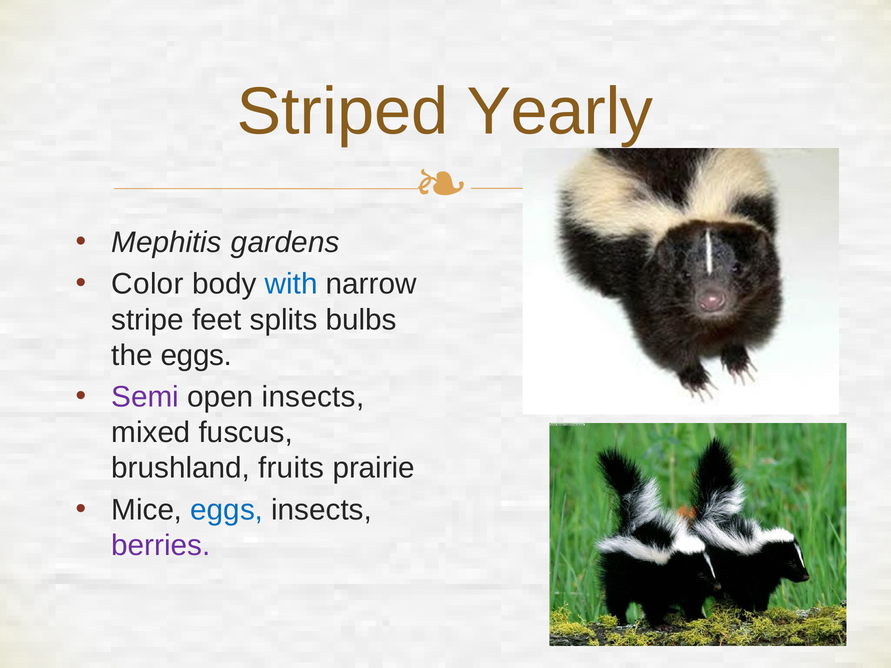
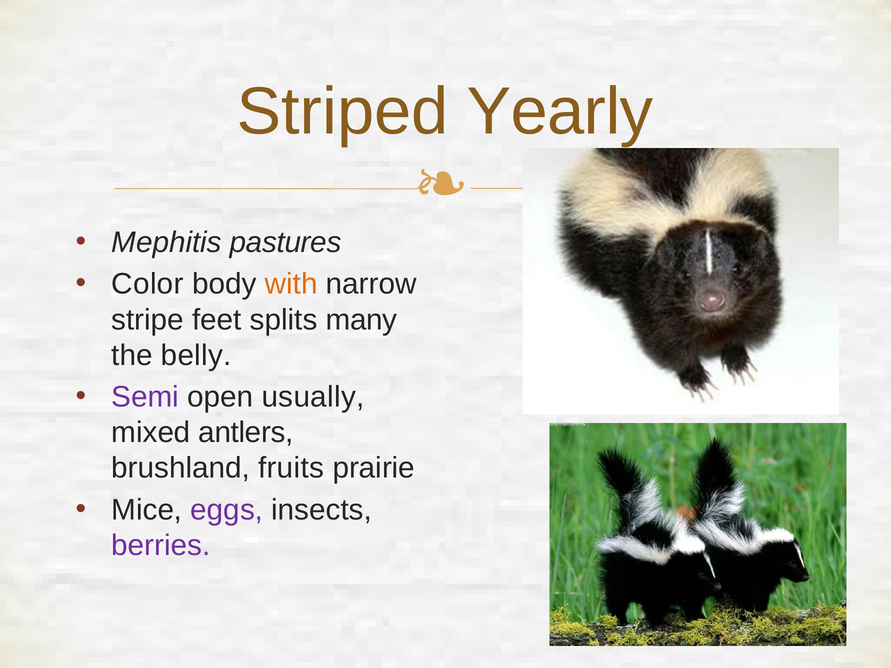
gardens: gardens -> pastures (286, 243)
with colour: blue -> orange (291, 284)
bulbs: bulbs -> many (361, 320)
the eggs: eggs -> belly (196, 356)
open insects: insects -> usually (313, 397)
fuscus: fuscus -> antlers (246, 433)
eggs colour: blue -> purple (227, 510)
